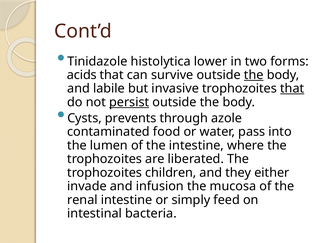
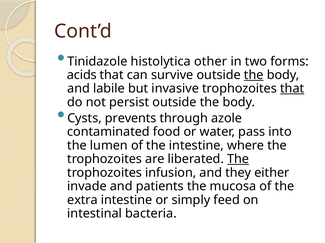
lower: lower -> other (211, 62)
persist underline: present -> none (129, 102)
The underline: none -> present (238, 160)
children: children -> infusion (171, 173)
infusion: infusion -> patients (160, 187)
renal: renal -> extra (82, 200)
